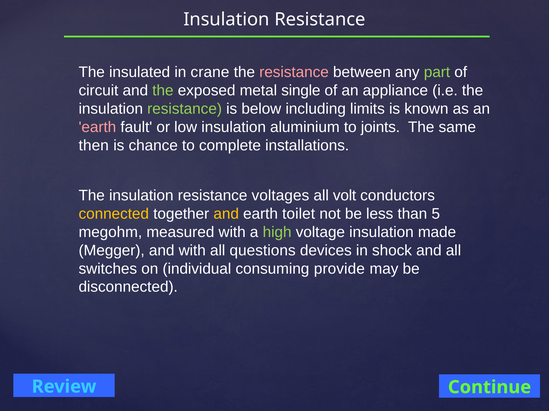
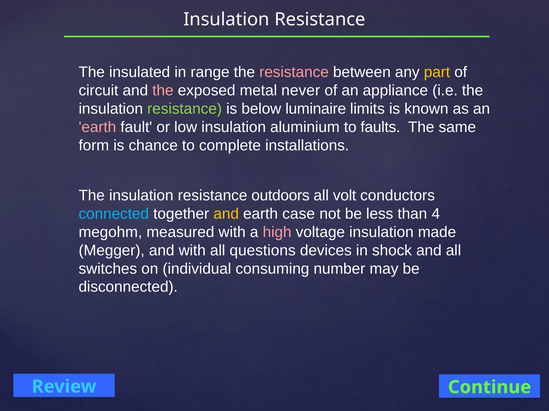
crane: crane -> range (210, 72)
part colour: light green -> yellow (437, 72)
the colour: light green -> pink (163, 91)
single: single -> never (301, 91)
including: including -> luminaire (316, 109)
joints: joints -> faults (380, 127)
then: then -> form (94, 146)
voltages: voltages -> outdoors (281, 196)
connected colour: yellow -> light blue (114, 214)
toilet: toilet -> case (299, 214)
5: 5 -> 4 (436, 214)
high colour: light green -> pink (277, 233)
provide: provide -> number (339, 269)
